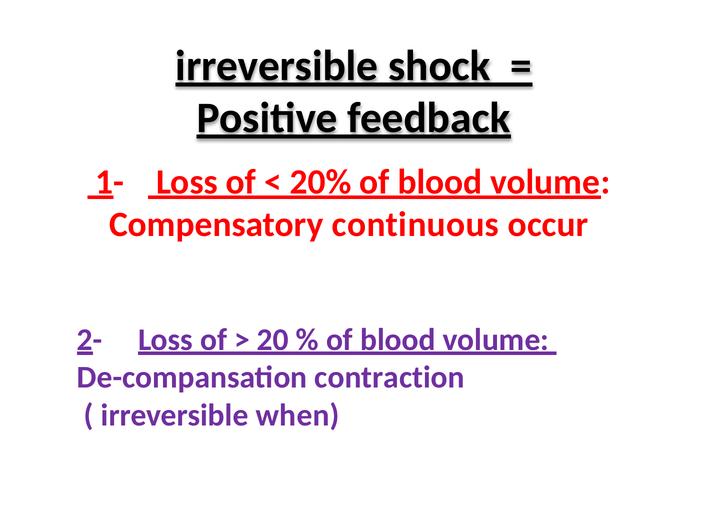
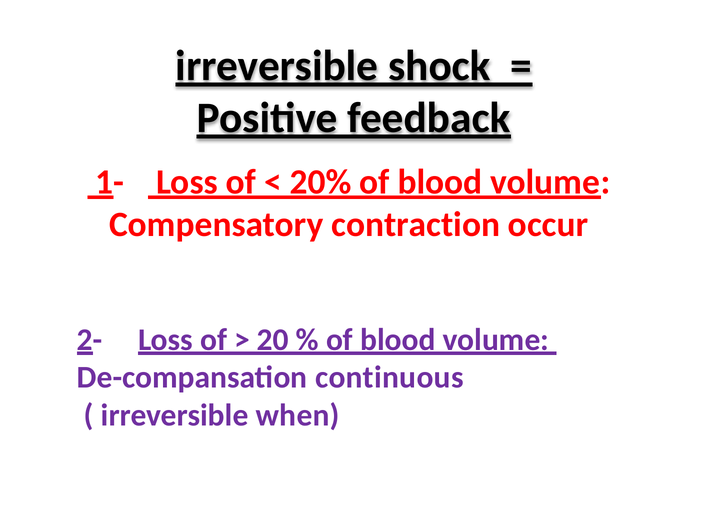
continuous: continuous -> contraction (416, 225)
contraction: contraction -> continuous (389, 377)
